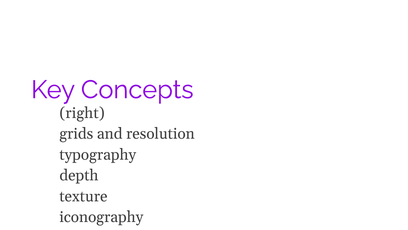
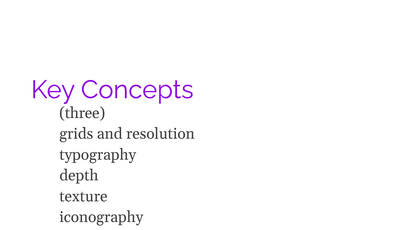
right: right -> three (82, 113)
